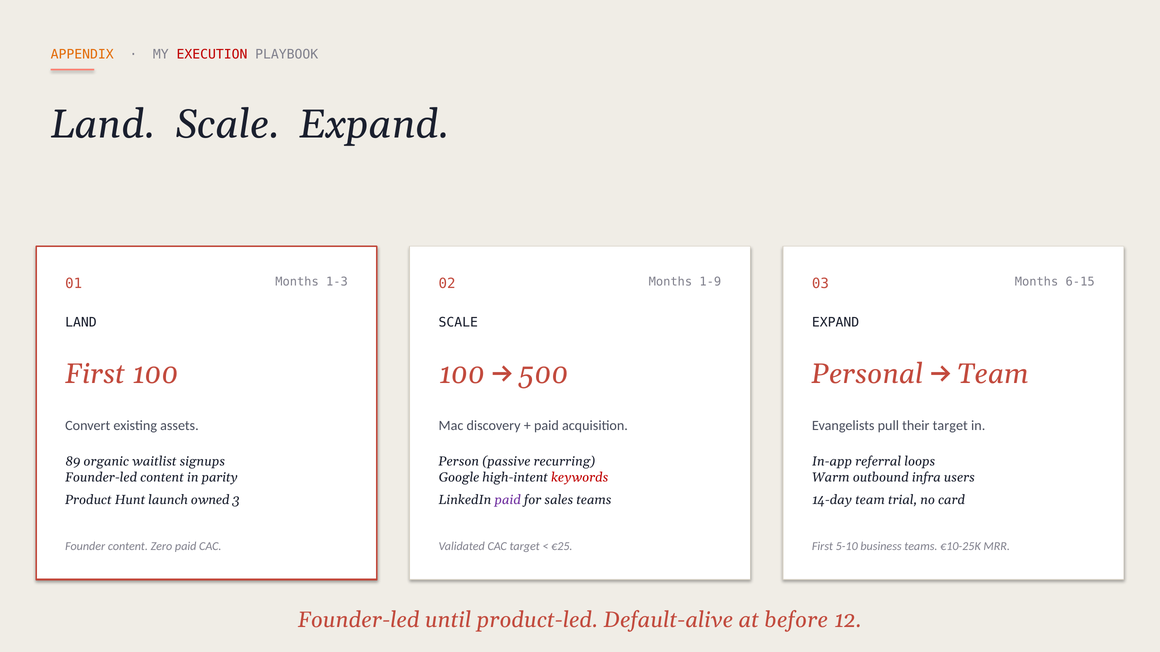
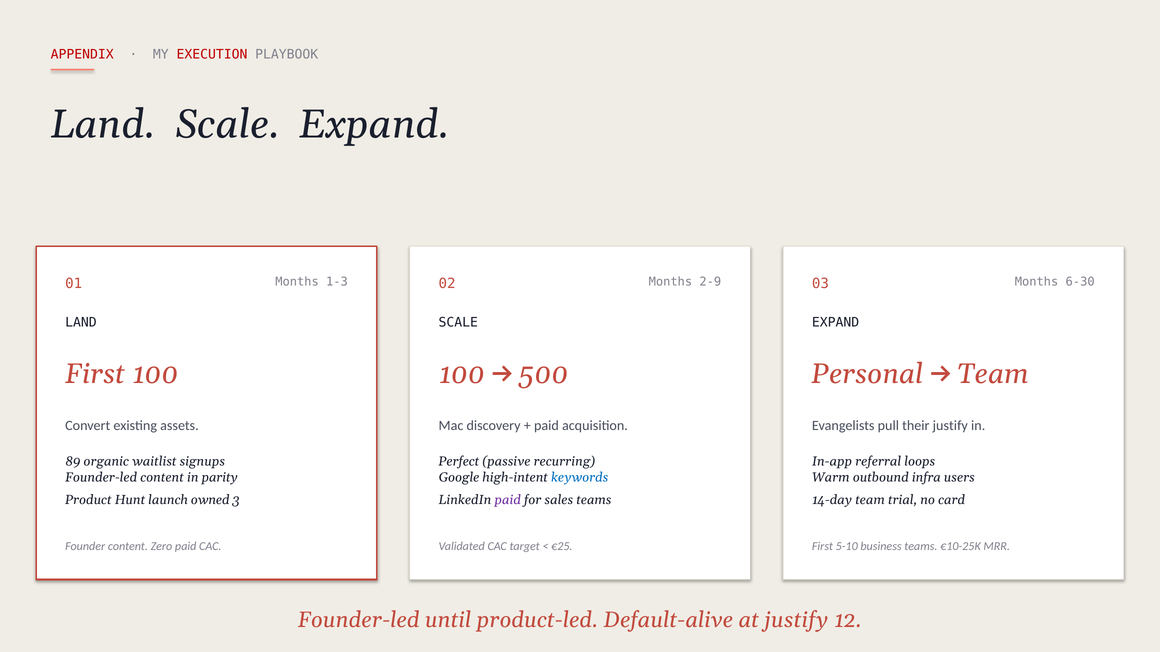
APPENDIX colour: orange -> red (82, 55)
1-9: 1-9 -> 2-9 (710, 282)
6-15: 6-15 -> 6-30 (1080, 282)
their target: target -> justify (950, 426)
Person: Person -> Perfect (459, 462)
keywords colour: red -> blue (580, 478)
at before: before -> justify (796, 621)
